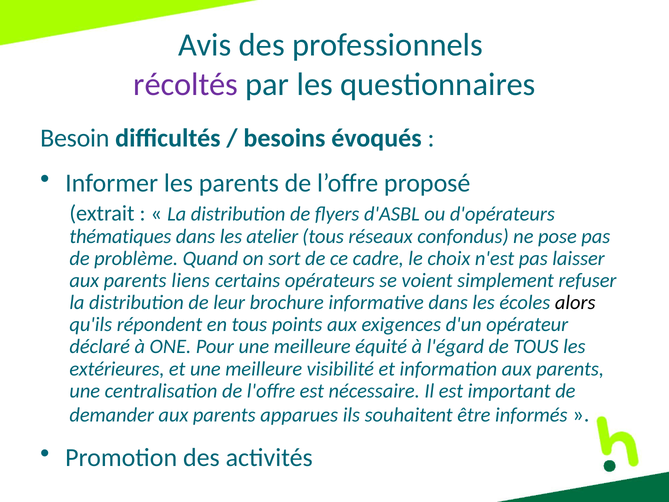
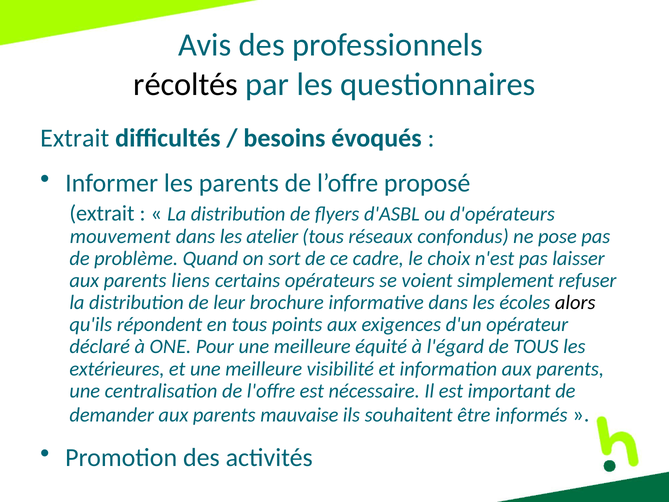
récoltés colour: purple -> black (186, 84)
Besoin: Besoin -> Extrait (75, 138)
thématiques: thématiques -> mouvement (120, 236)
apparues: apparues -> mauvaise (299, 415)
